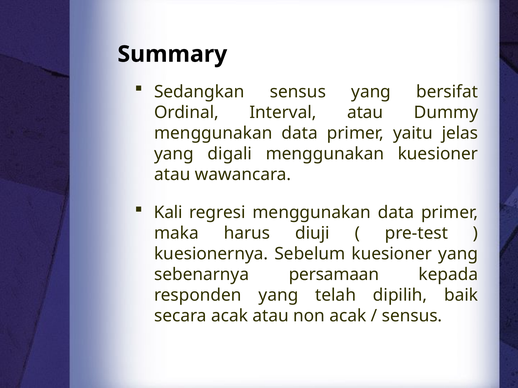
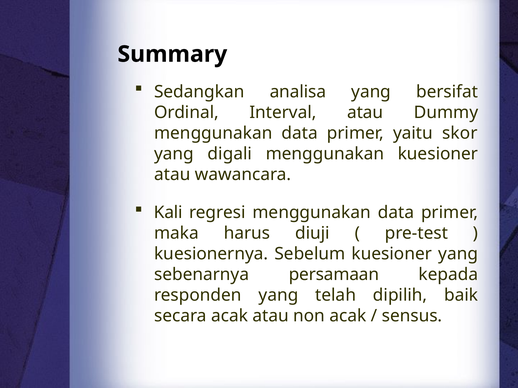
Sedangkan sensus: sensus -> analisa (298, 92)
jelas: jelas -> skor (460, 133)
